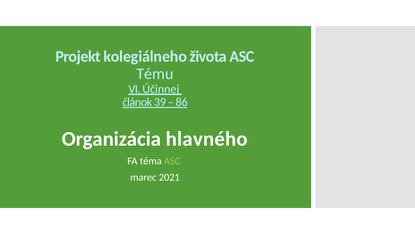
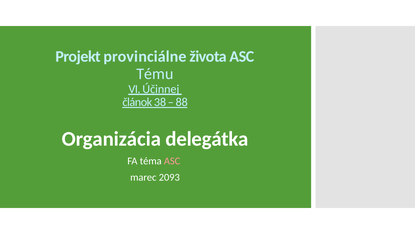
kolegiálneho: kolegiálneho -> provinciálne (145, 56)
39: 39 -> 38 (160, 102)
86: 86 -> 88 (182, 102)
hlavného: hlavného -> delegátka (207, 139)
ASC colour: light green -> pink (172, 161)
2021: 2021 -> 2093 (169, 177)
